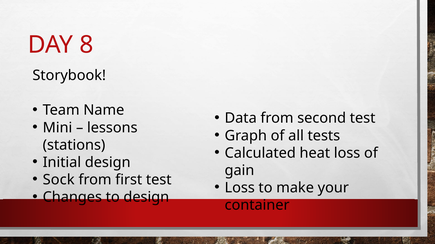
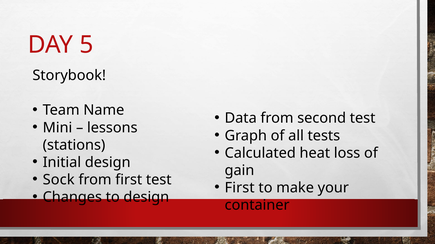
8: 8 -> 5 (86, 45)
Loss: Loss -> First (240, 188)
